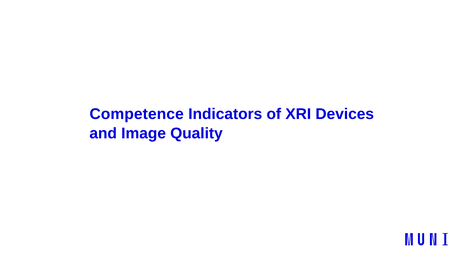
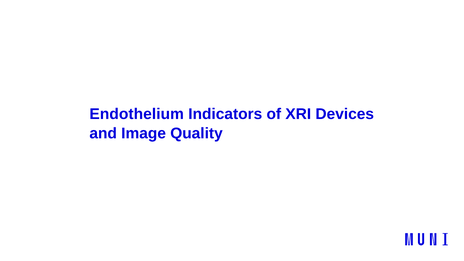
Competence: Competence -> Endothelium (137, 114)
